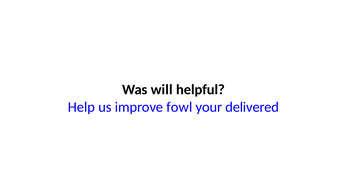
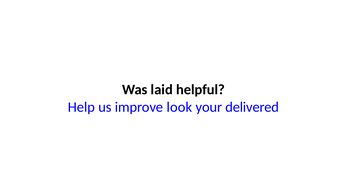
will: will -> laid (162, 90)
fowl: fowl -> look (179, 107)
